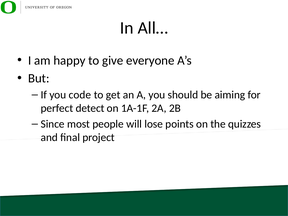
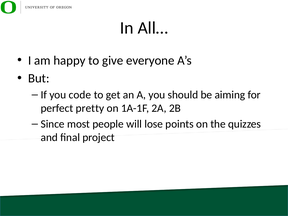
detect: detect -> pretty (90, 108)
